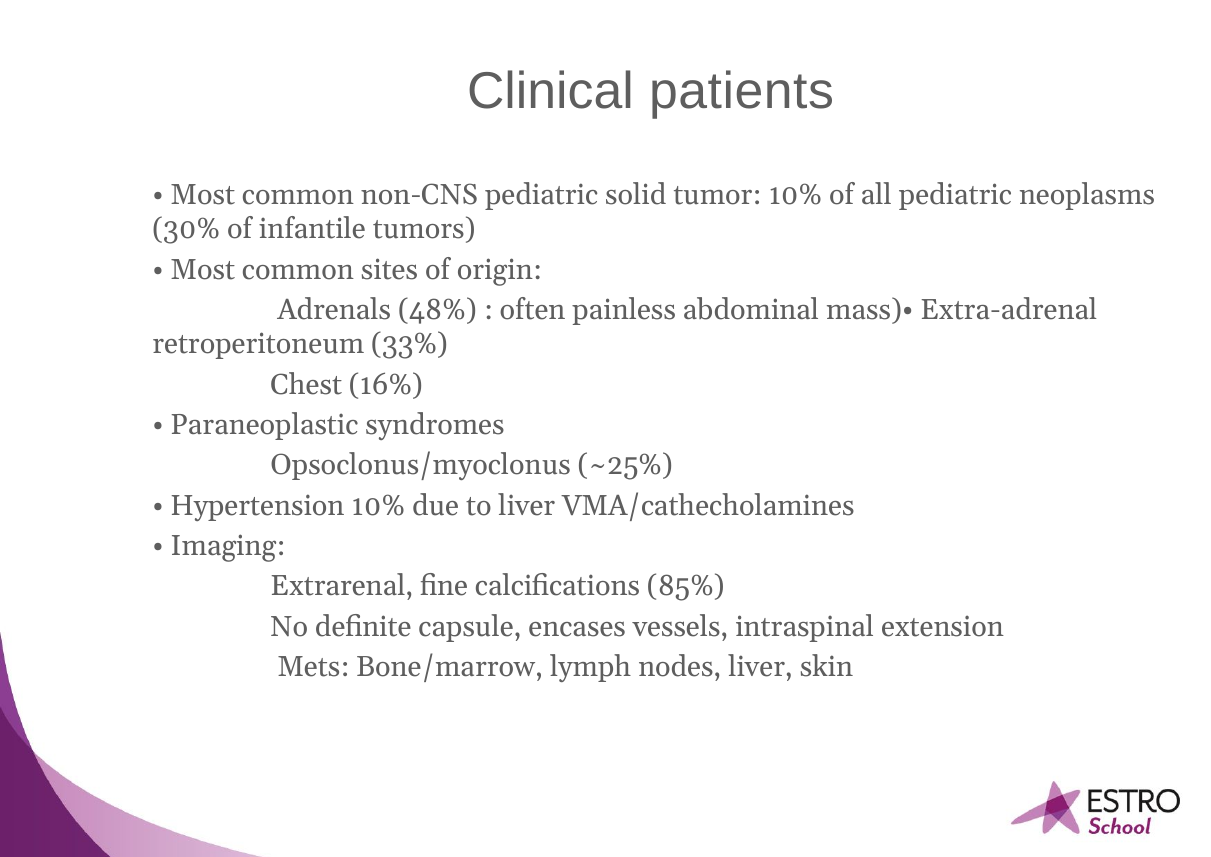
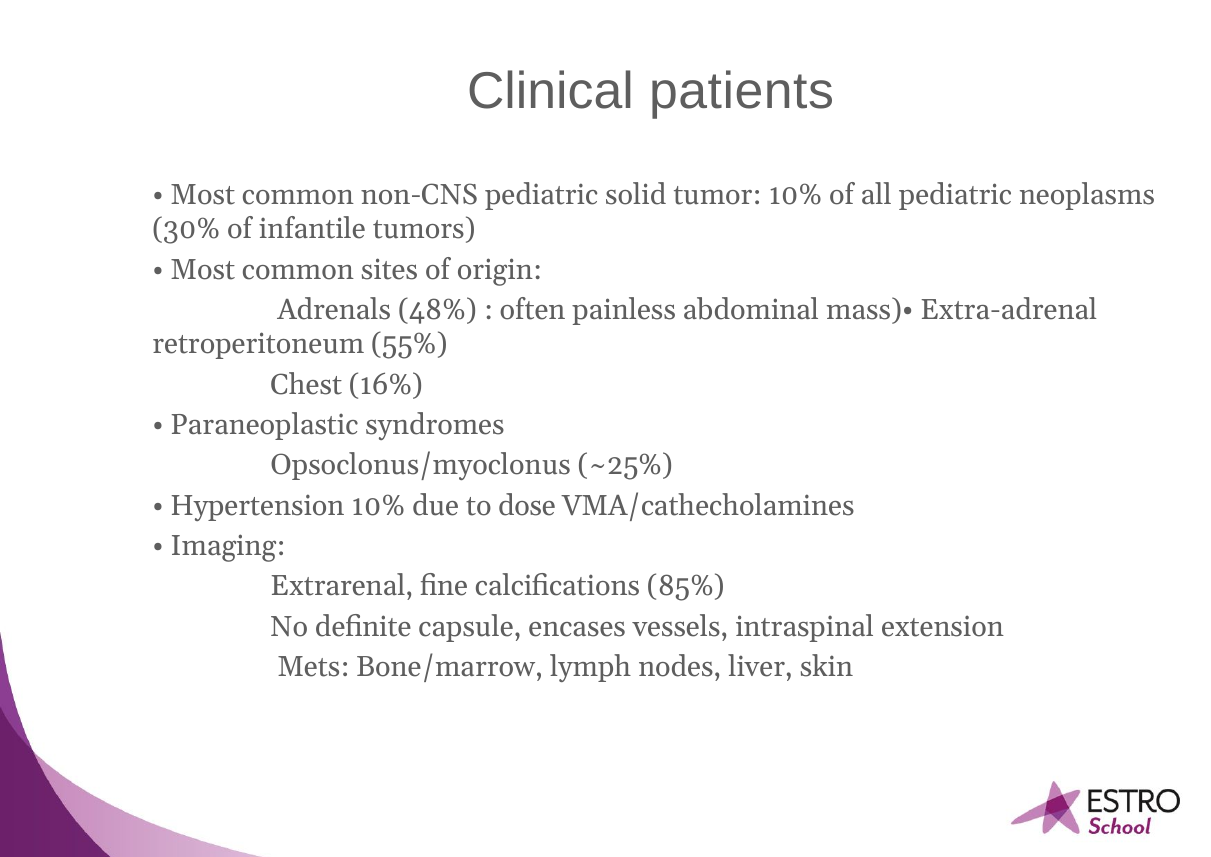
33%: 33% -> 55% (409, 344)
to liver: liver -> dose (527, 506)
